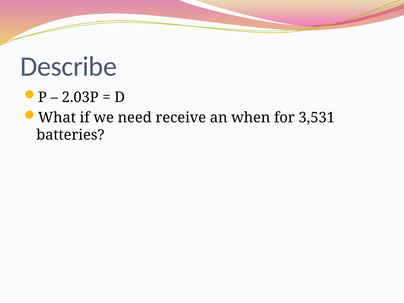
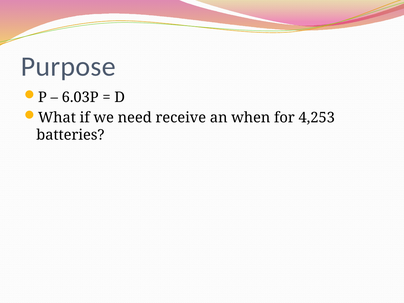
Describe: Describe -> Purpose (68, 67)
2.03P: 2.03P -> 6.03P (80, 97)
3,531: 3,531 -> 4,253 (317, 118)
